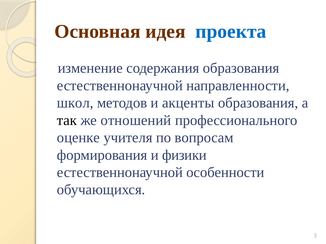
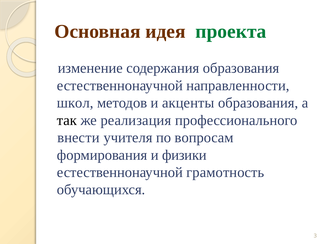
проекта colour: blue -> green (231, 32)
отношений: отношений -> реализация (136, 121)
оценке: оценке -> внести (78, 138)
особенности: особенности -> грамотность (225, 173)
